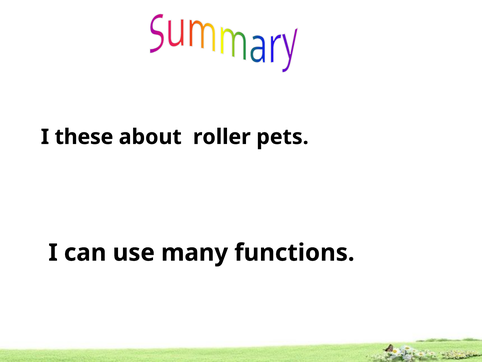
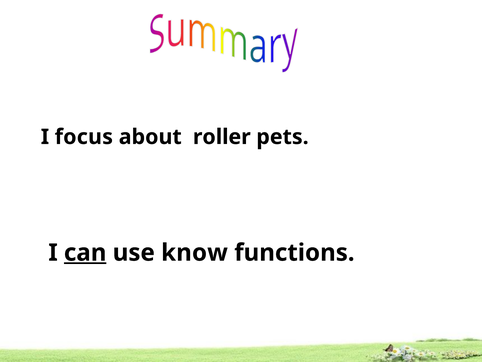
these: these -> focus (84, 137)
can underline: none -> present (85, 252)
many: many -> know (194, 252)
